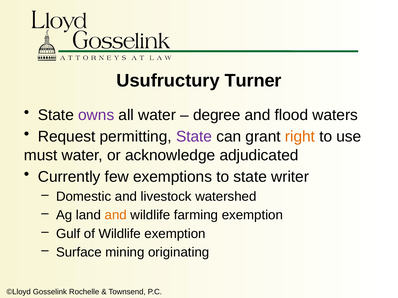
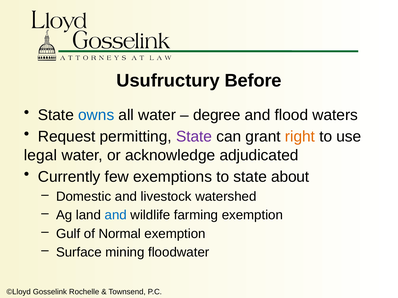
Turner: Turner -> Before (253, 81)
owns colour: purple -> blue (96, 115)
must: must -> legal (41, 155)
writer: writer -> about (290, 177)
and colour: orange -> blue (116, 215)
of Wildlife: Wildlife -> Normal (120, 234)
originating: originating -> floodwater (179, 253)
